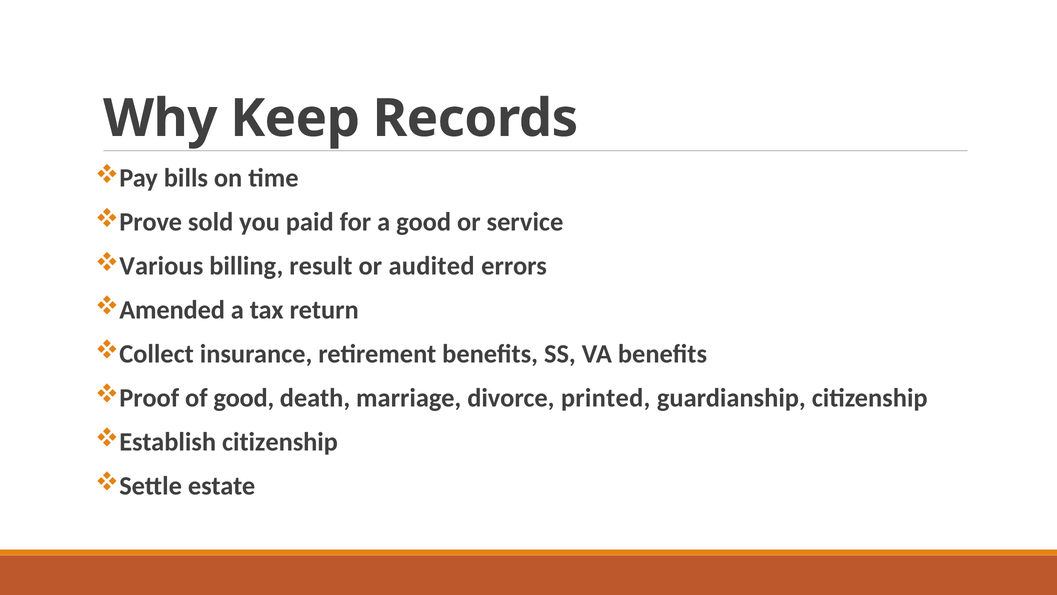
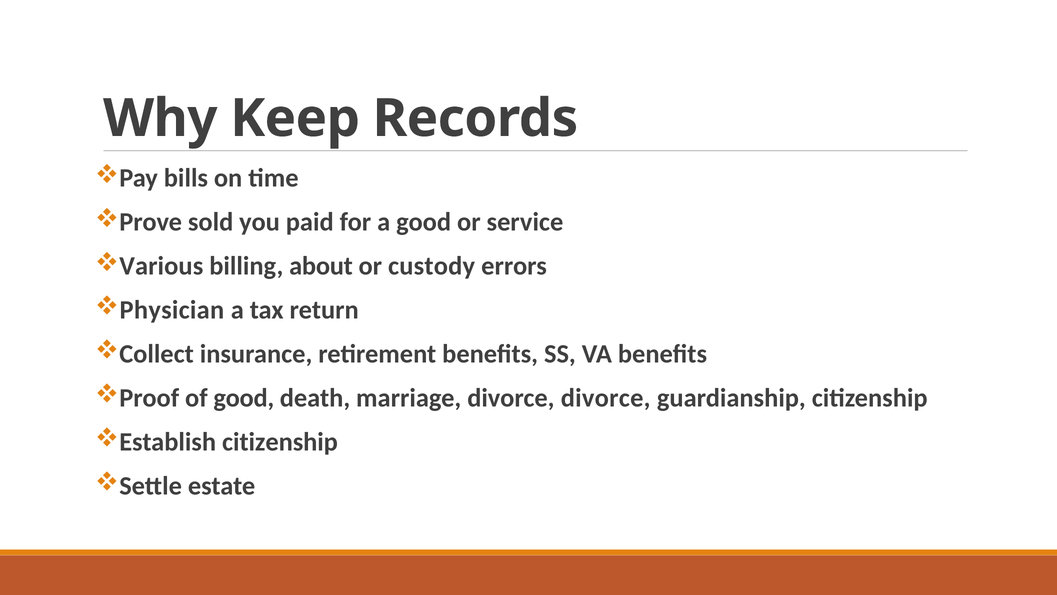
result: result -> about (321, 266)
audited: audited -> custody (432, 266)
Amended: Amended -> Physician (172, 310)
divorce printed: printed -> divorce (606, 398)
